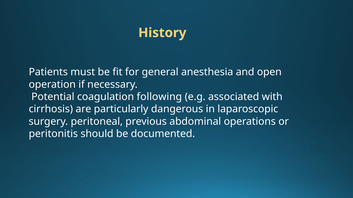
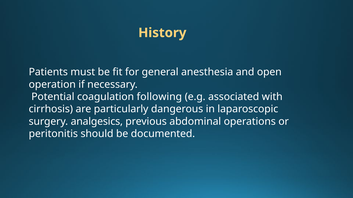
peritoneal: peritoneal -> analgesics (97, 122)
